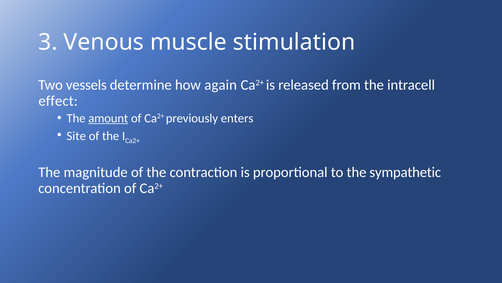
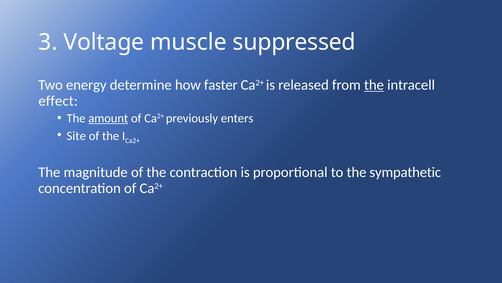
Venous: Venous -> Voltage (104, 42)
stimulation: stimulation -> suppressed (294, 42)
vessels: vessels -> energy (86, 85)
again: again -> faster (221, 85)
the underline: none -> present (374, 85)
